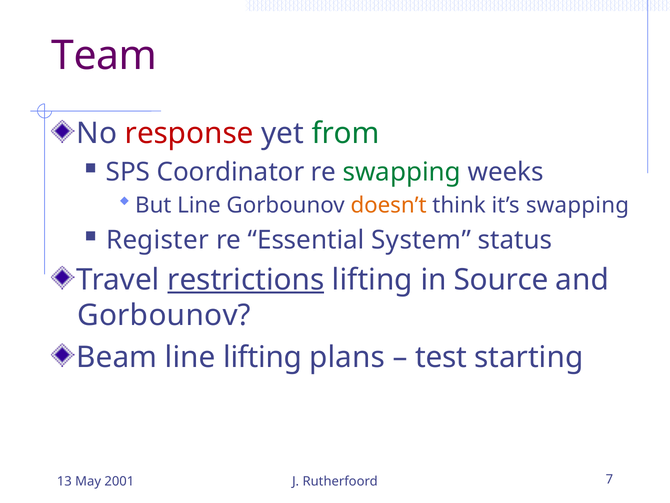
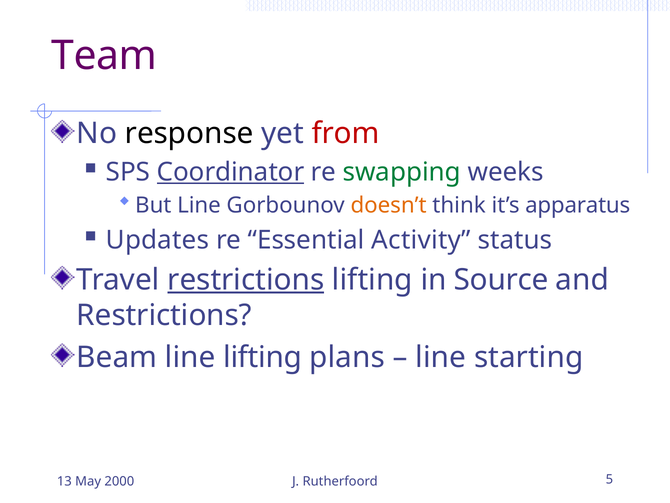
response colour: red -> black (189, 133)
from colour: green -> red (346, 133)
Coordinator underline: none -> present (231, 172)
it’s swapping: swapping -> apparatus (578, 205)
Register: Register -> Updates (158, 240)
System: System -> Activity (421, 240)
Gorbounov: Gorbounov -> Restrictions (164, 315)
test: test -> line (441, 357)
2001: 2001 -> 2000 (119, 481)
7: 7 -> 5 (609, 479)
